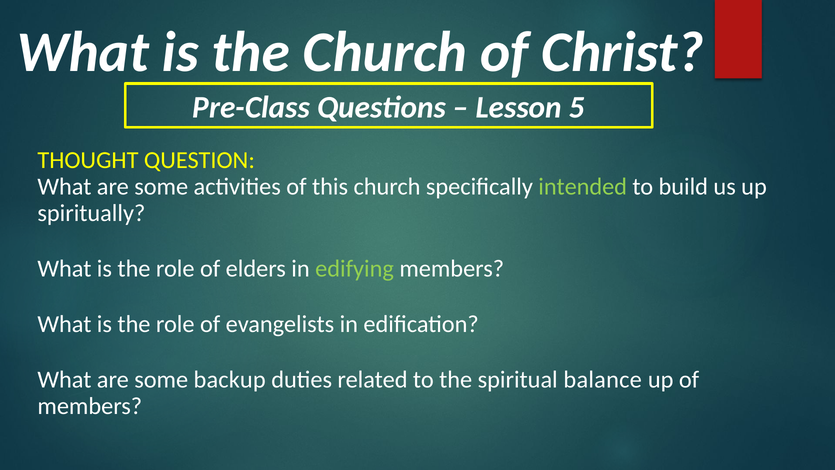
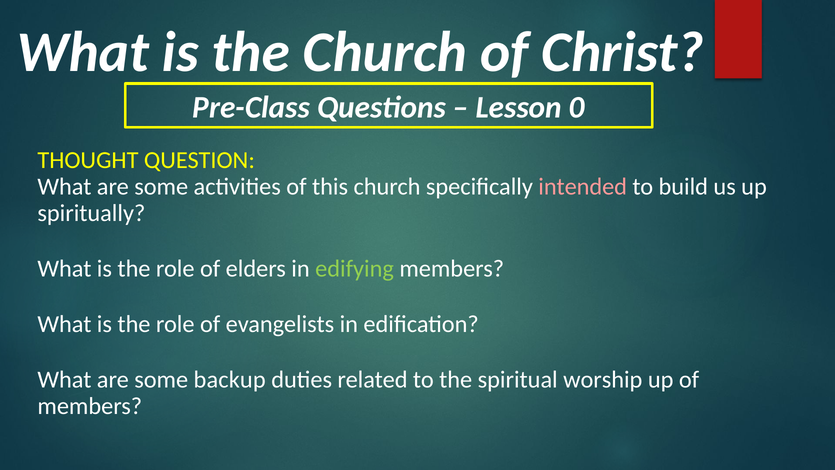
5: 5 -> 0 (577, 108)
intended colour: light green -> pink (583, 187)
balance: balance -> worship (603, 380)
